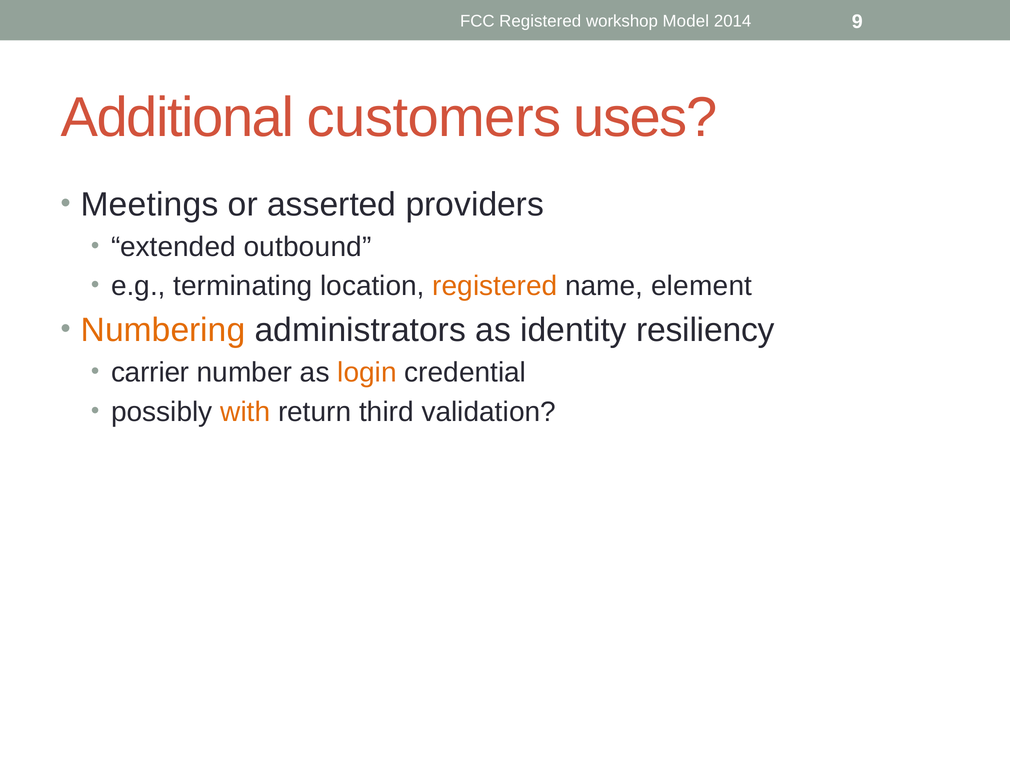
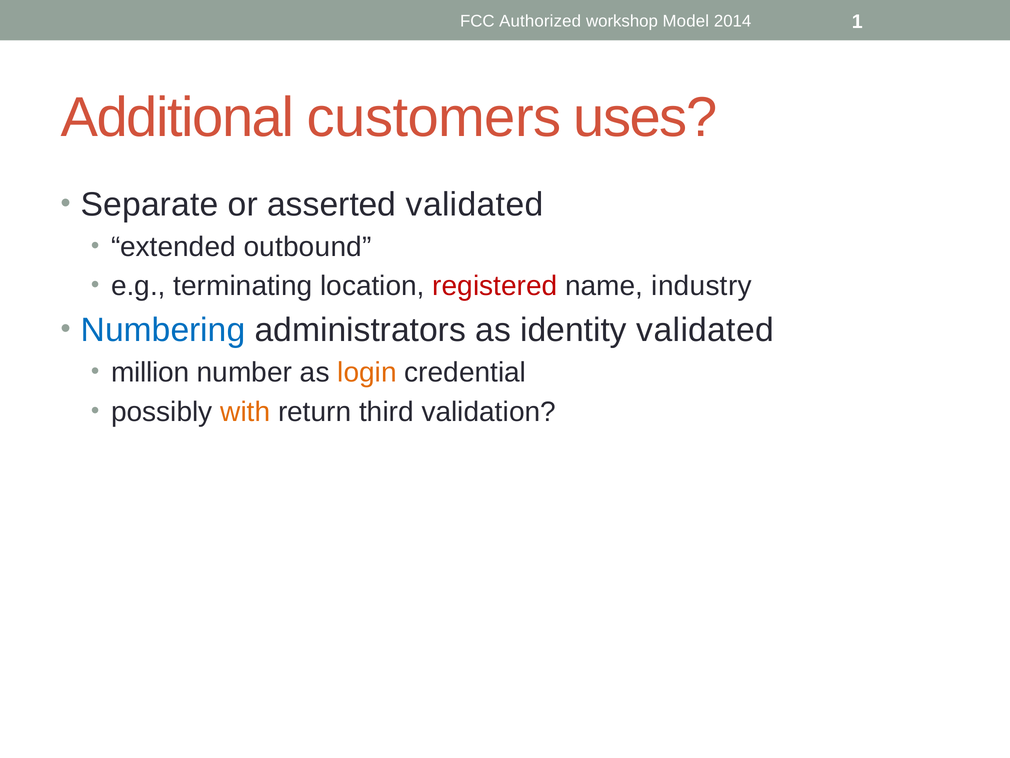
FCC Registered: Registered -> Authorized (540, 21)
9: 9 -> 1 (857, 22)
Meetings: Meetings -> Separate (150, 204)
asserted providers: providers -> validated (475, 204)
registered colour: orange -> red (495, 286)
element: element -> industry (702, 286)
Numbering colour: orange -> blue (163, 330)
identity resiliency: resiliency -> validated (705, 330)
carrier: carrier -> million (150, 372)
